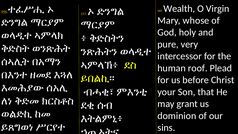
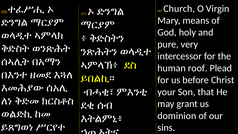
Wealth: Wealth -> Church (179, 9)
whose: whose -> means (196, 20)
